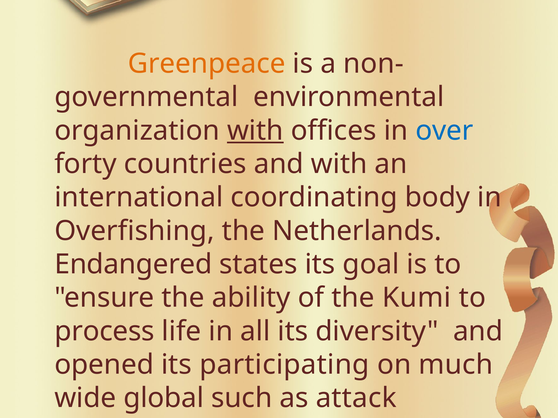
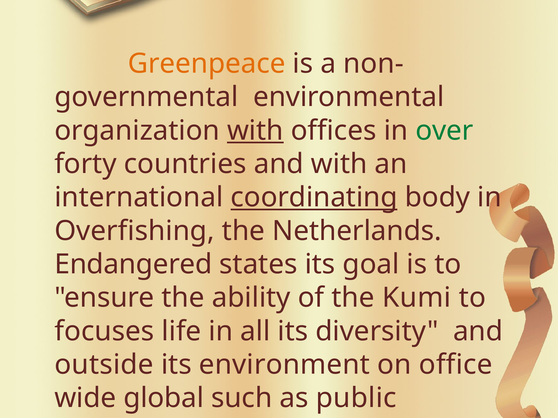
over colour: blue -> green (444, 131)
coordinating underline: none -> present (314, 198)
process: process -> focuses (104, 332)
opened: opened -> outside (104, 365)
participating: participating -> environment (284, 365)
much: much -> office (456, 365)
attack: attack -> public (356, 399)
